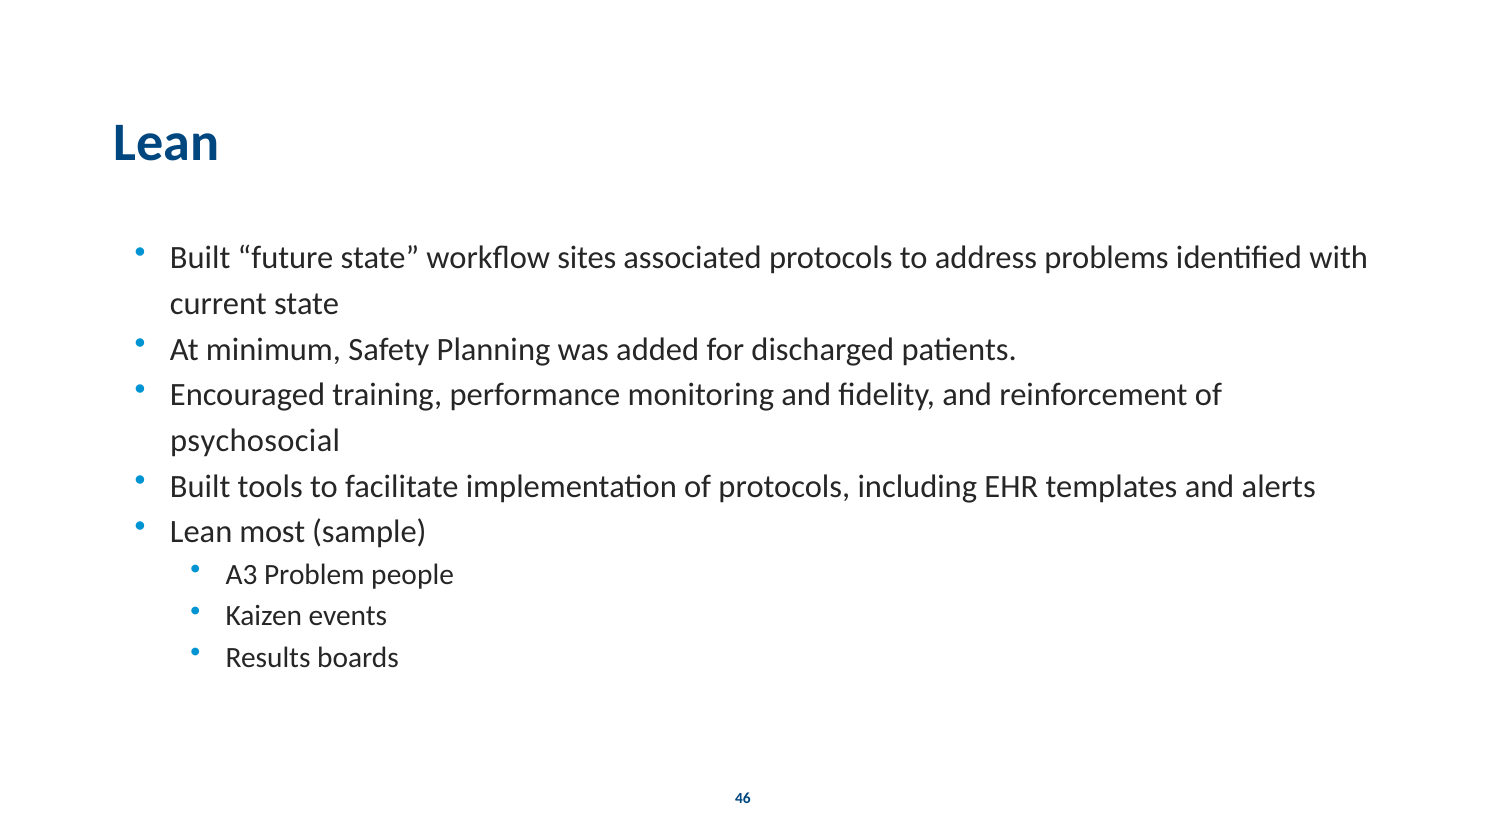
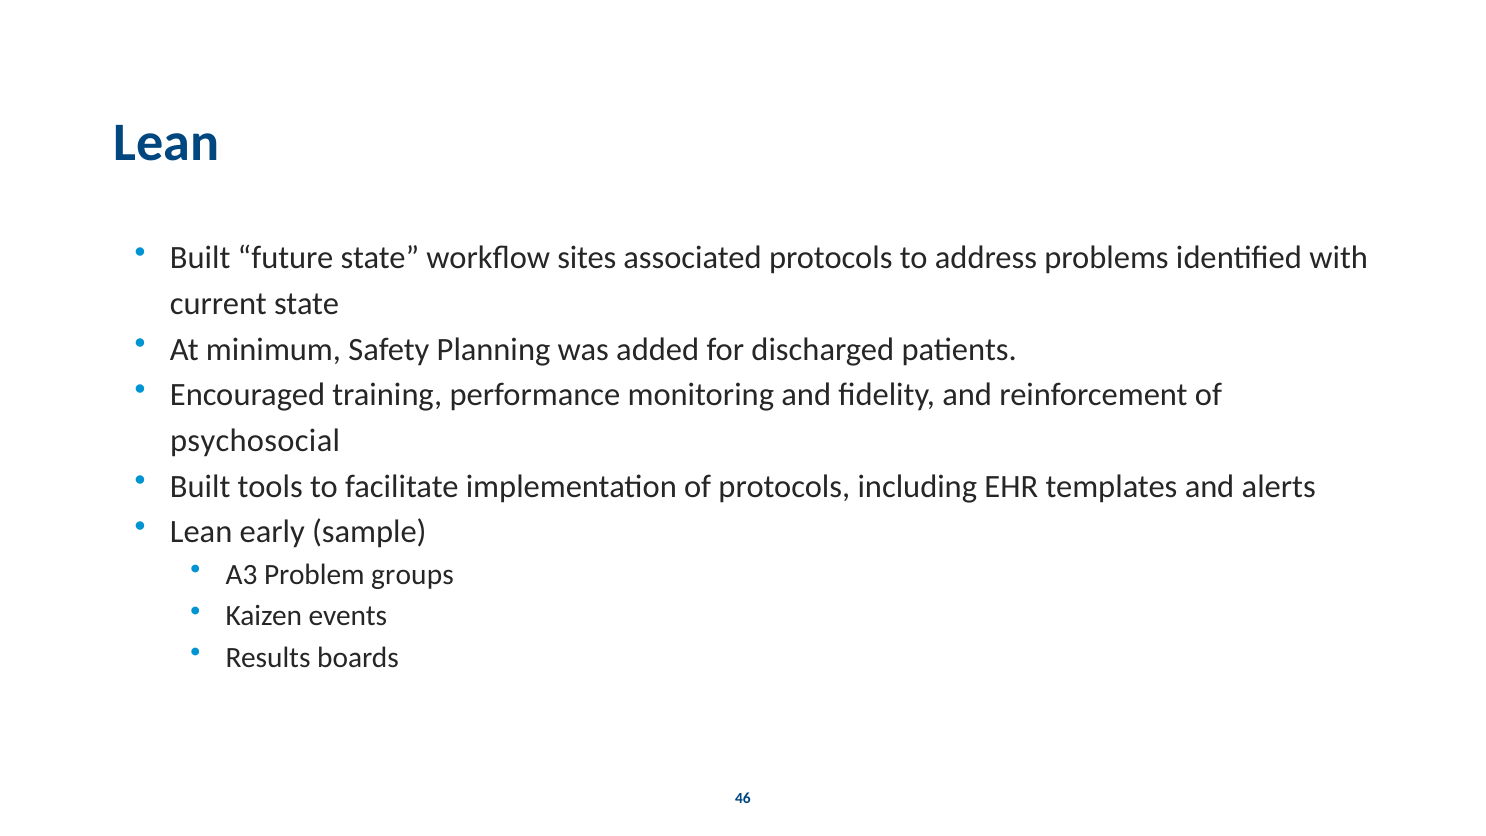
most: most -> early (272, 532)
people: people -> groups (413, 575)
